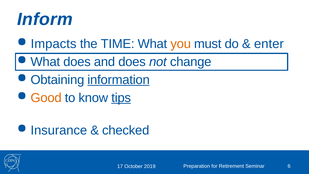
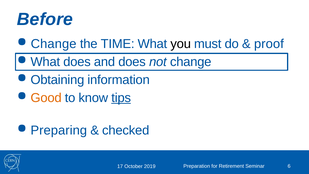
Inform: Inform -> Before (45, 19)
Impacts: Impacts -> Change (54, 44)
you colour: orange -> black (181, 44)
enter: enter -> proof (269, 44)
information underline: present -> none (119, 80)
Insurance: Insurance -> Preparing (59, 130)
